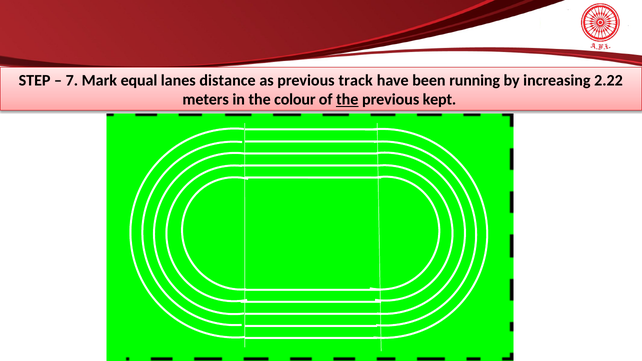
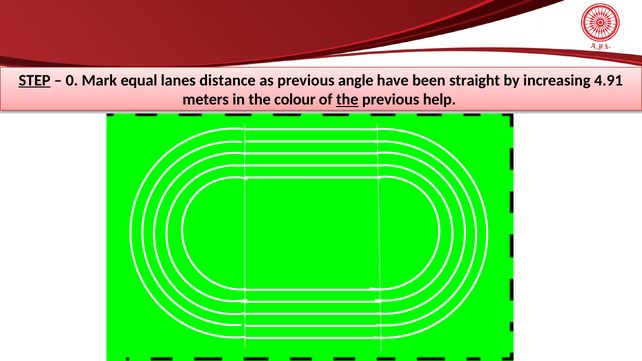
STEP underline: none -> present (35, 80)
7: 7 -> 0 (72, 80)
track: track -> angle (356, 80)
running: running -> straight (475, 80)
2.22: 2.22 -> 4.91 (608, 80)
kept: kept -> help (439, 100)
